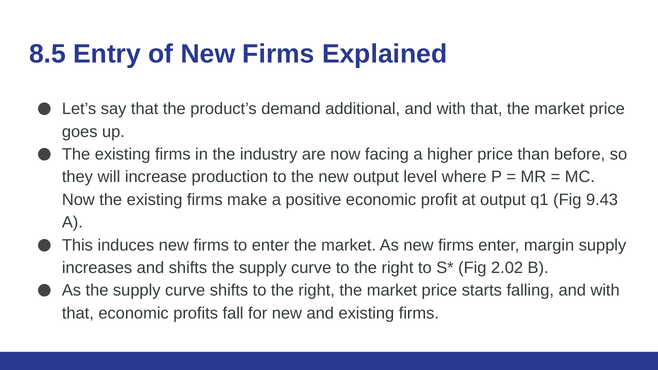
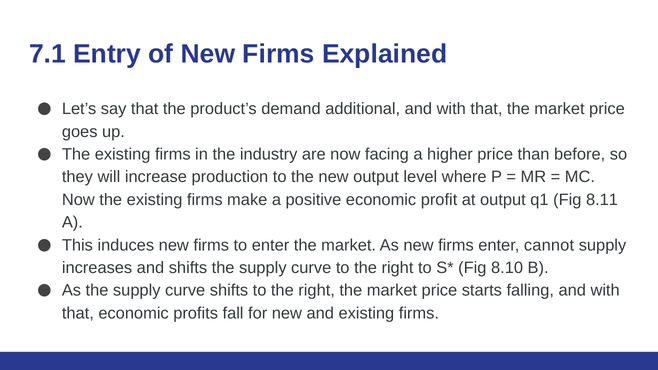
8.5: 8.5 -> 7.1 (47, 54)
9.43: 9.43 -> 8.11 (602, 200)
margin: margin -> cannot (549, 245)
2.02: 2.02 -> 8.10 (507, 268)
